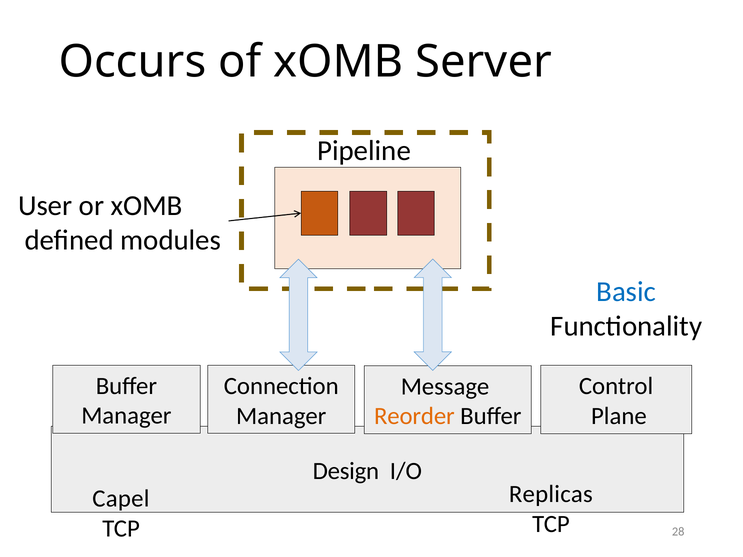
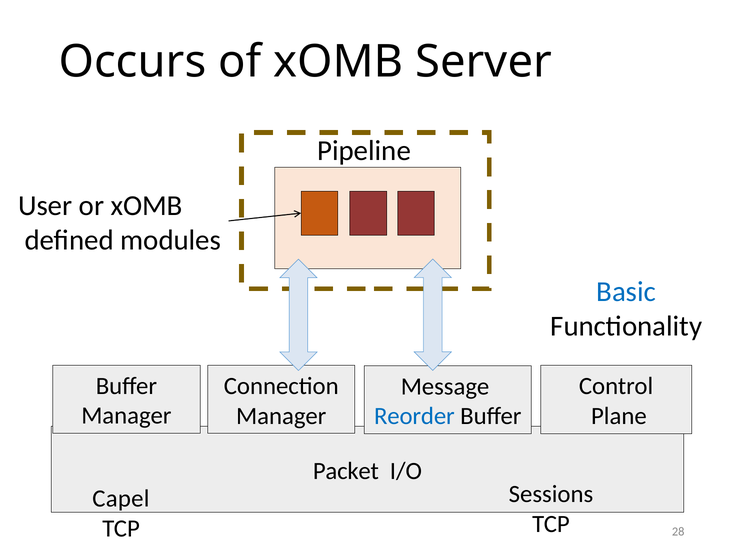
Reorder colour: orange -> blue (414, 416)
Design: Design -> Packet (346, 471)
Replicas: Replicas -> Sessions (551, 494)
